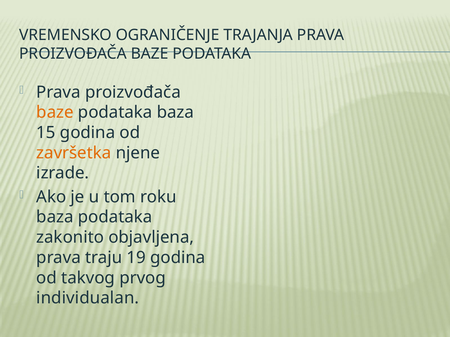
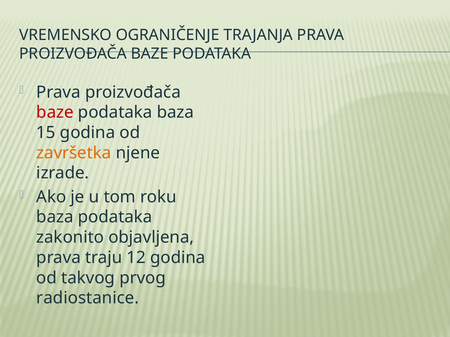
baze colour: orange -> red (55, 113)
19: 19 -> 12 (136, 258)
individualan: individualan -> radiostanice (88, 298)
